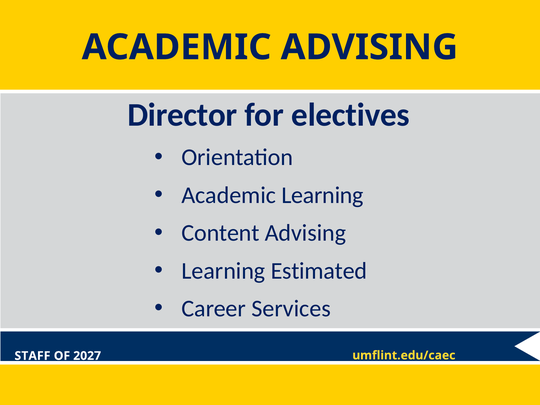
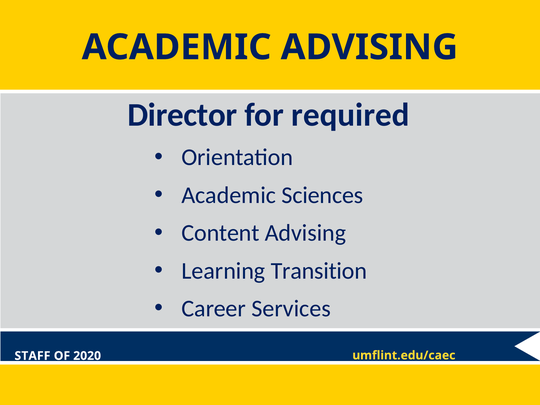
electives: electives -> required (350, 115)
Academic Learning: Learning -> Sciences (322, 195)
Estimated: Estimated -> Transition (319, 271)
2027: 2027 -> 2020 (87, 356)
